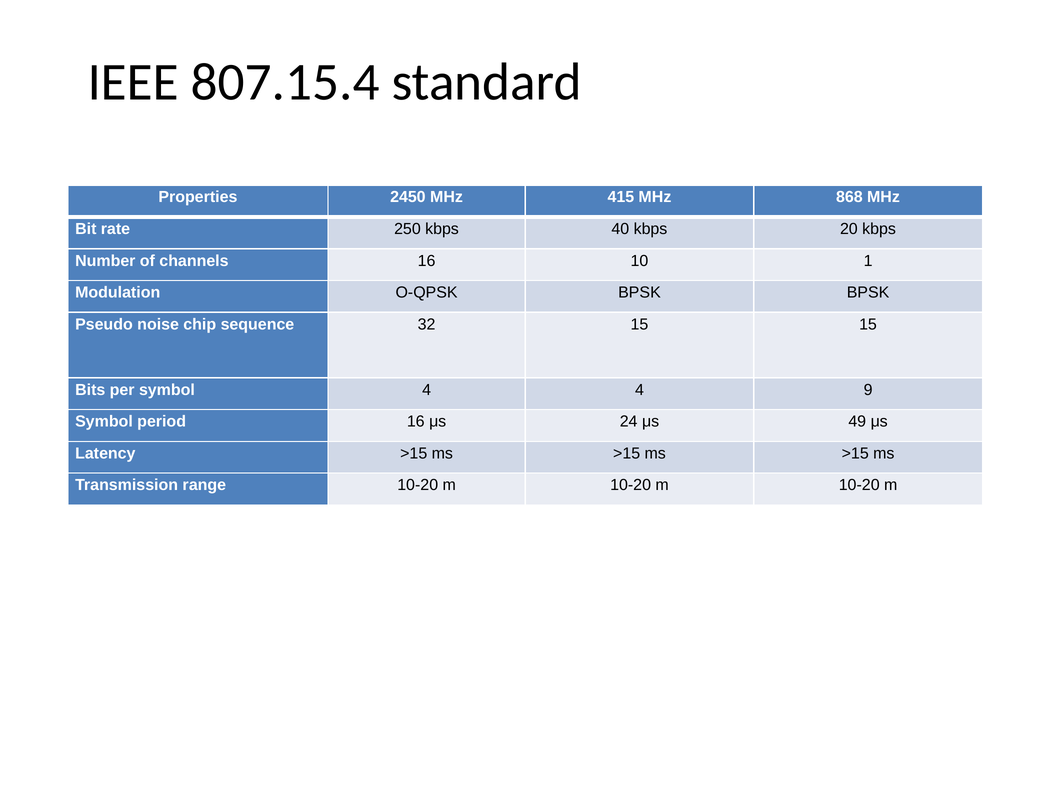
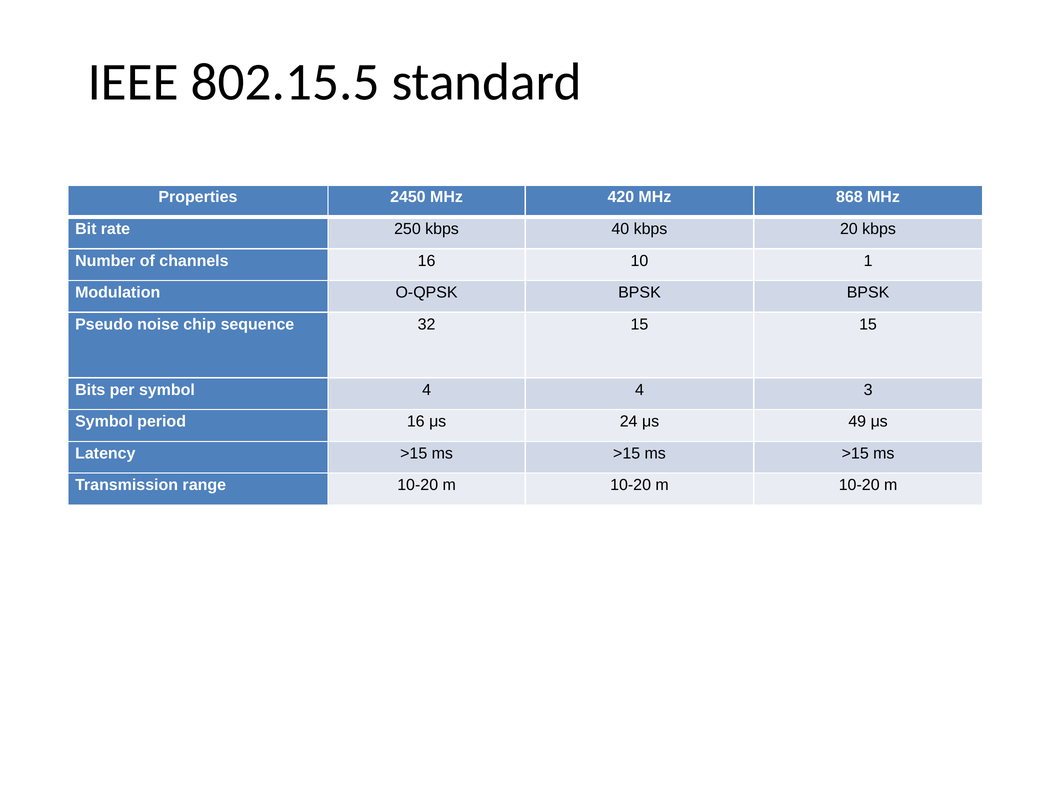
807.15.4: 807.15.4 -> 802.15.5 (285, 82)
415: 415 -> 420 (621, 197)
9: 9 -> 3 (868, 389)
